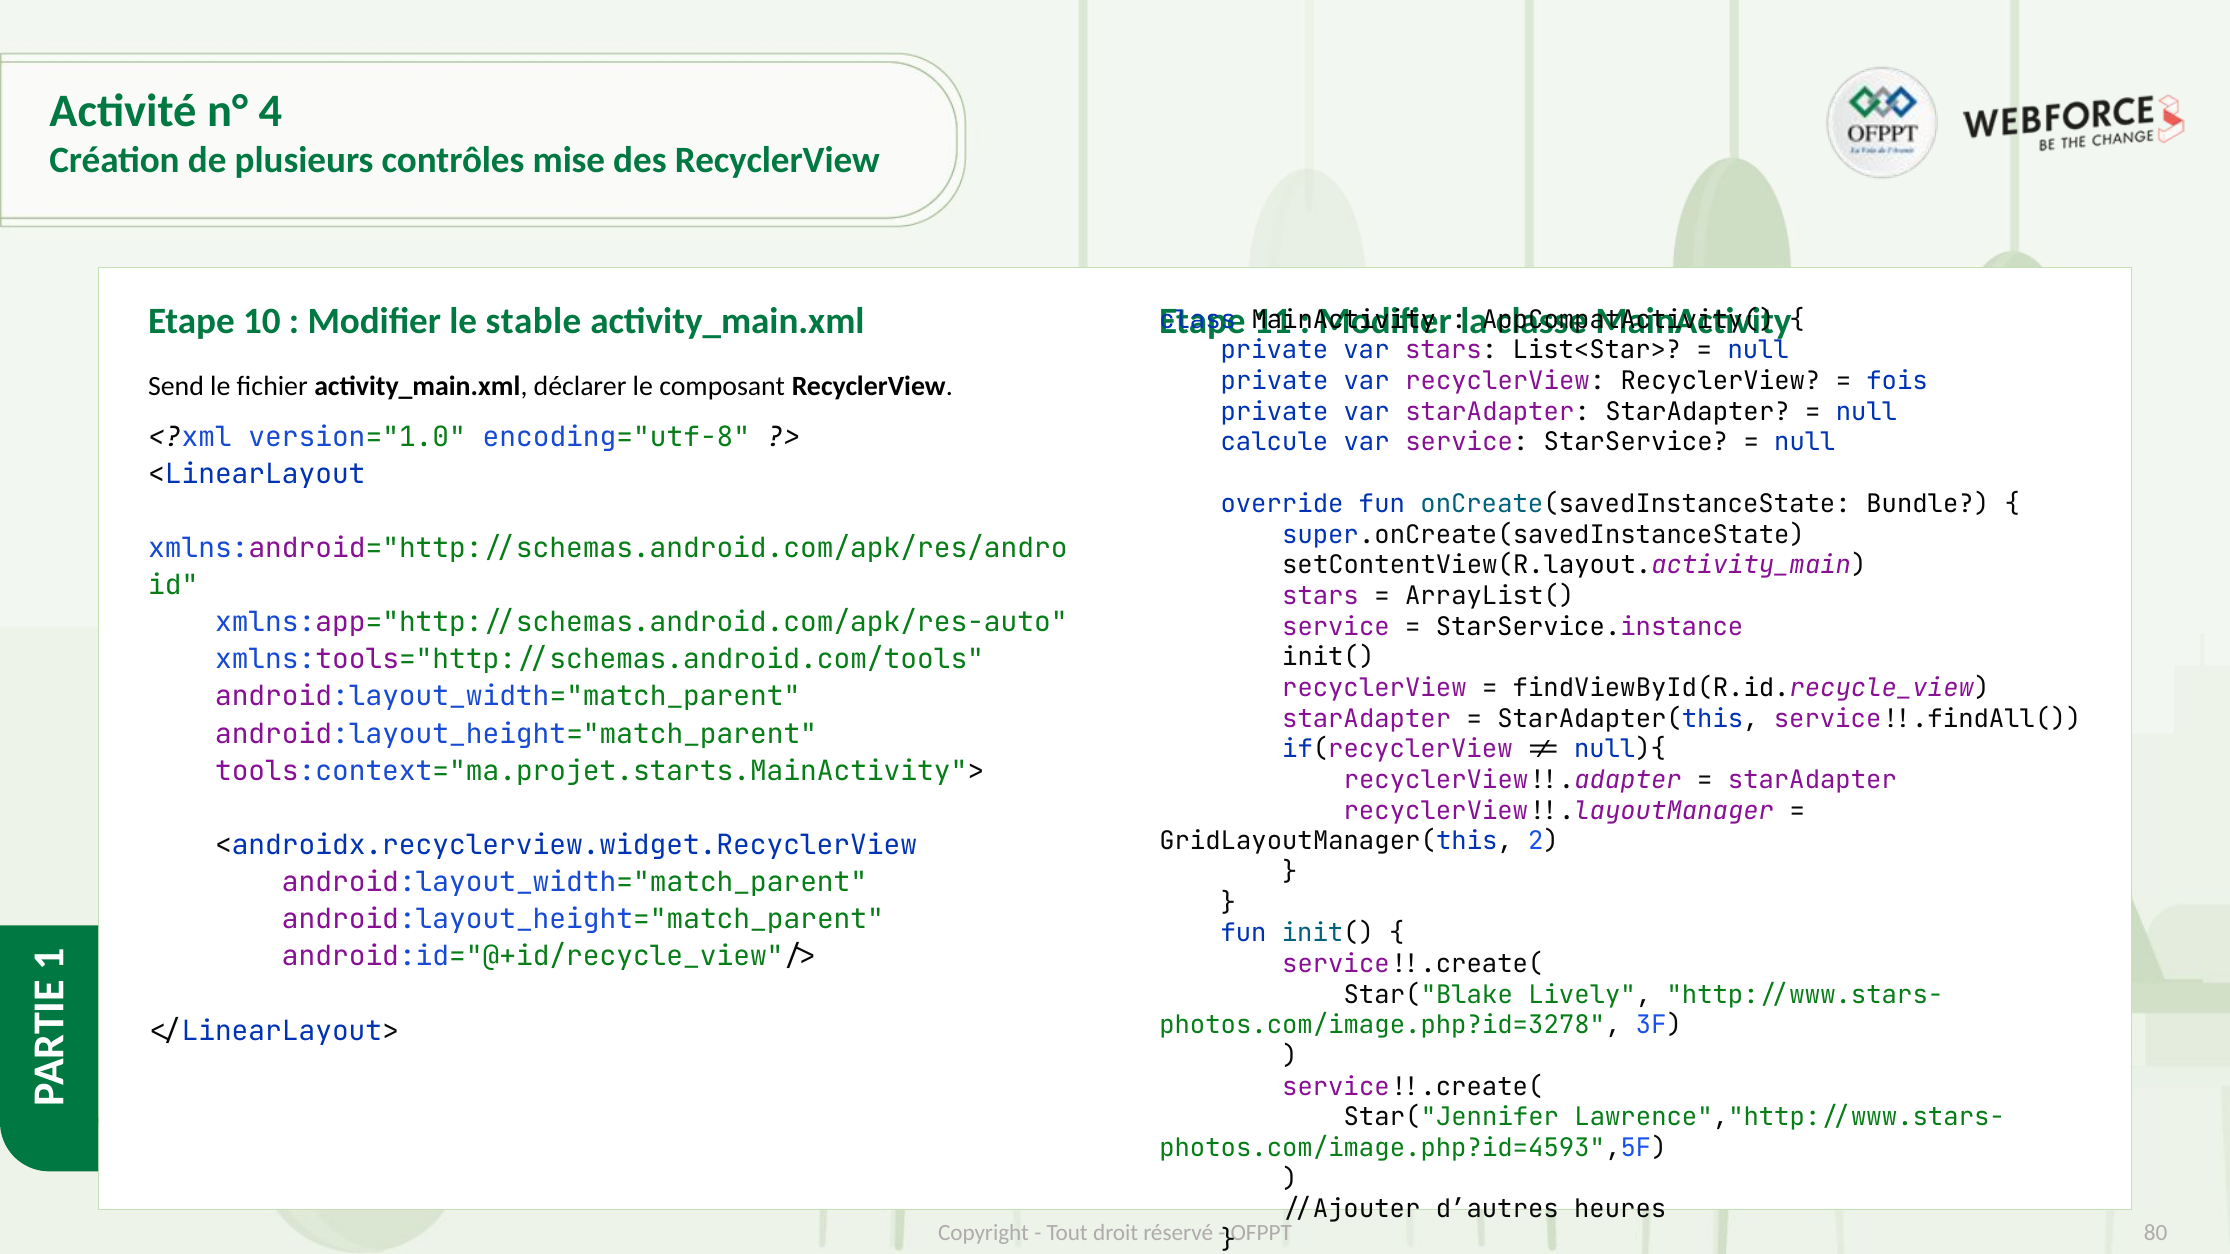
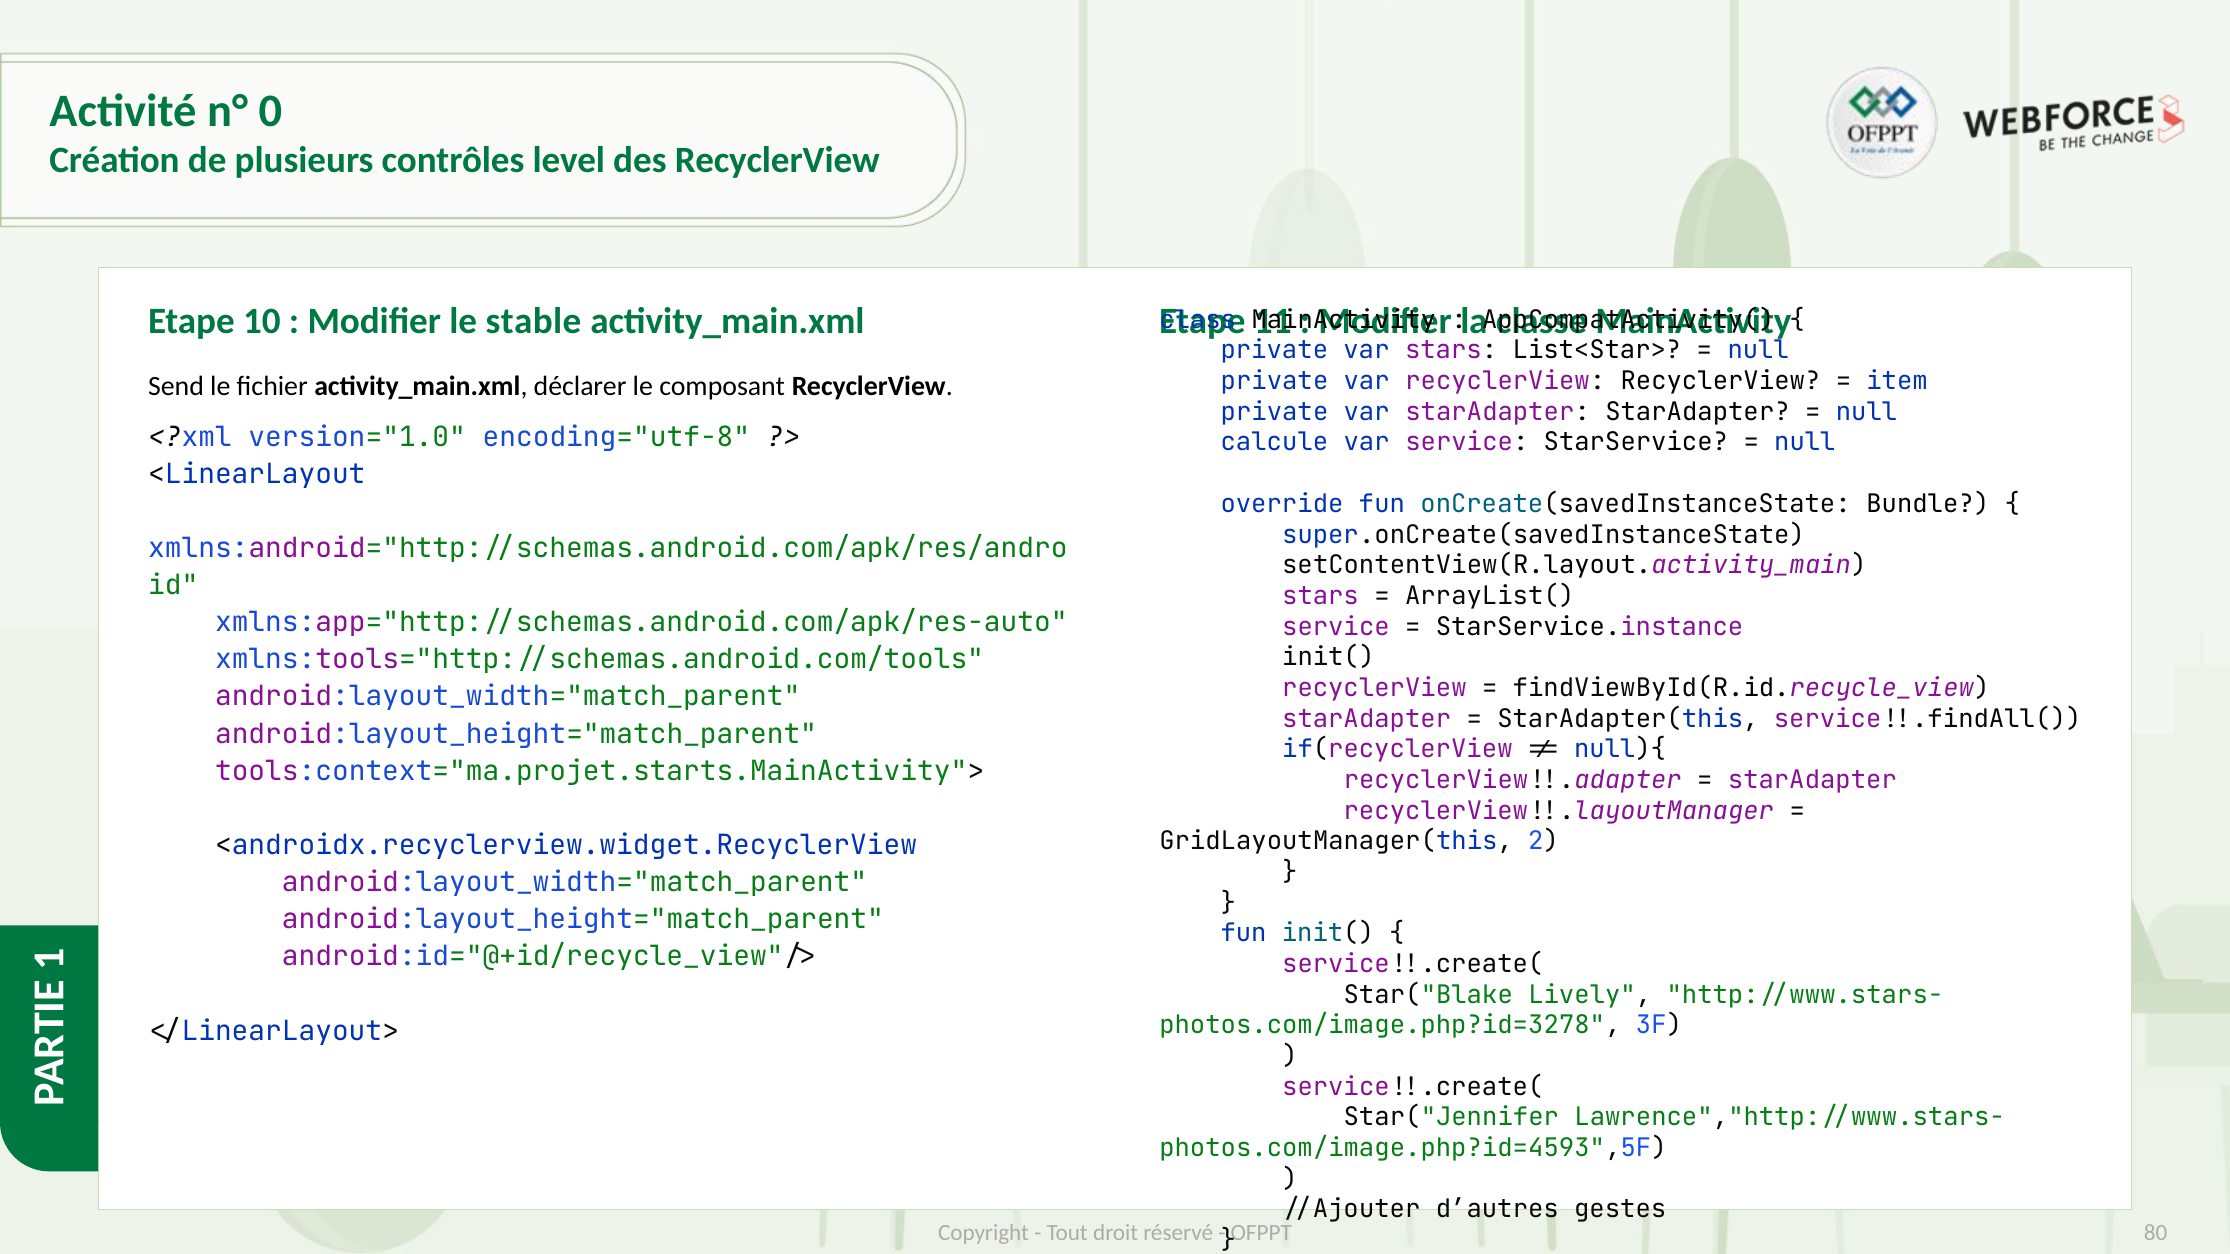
4: 4 -> 0 (270, 111)
mise: mise -> level (569, 161)
fois: fois -> item (1897, 381)
heures: heures -> gestes (1620, 1210)
